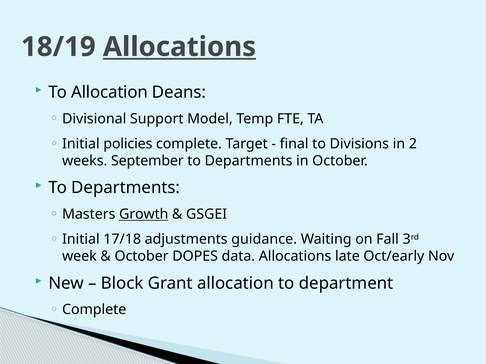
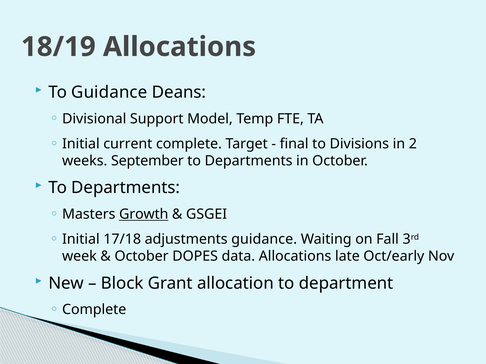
Allocations underline: present -> none (180, 47)
To Allocation: Allocation -> Guidance (109, 92)
policies: policies -> current (128, 144)
